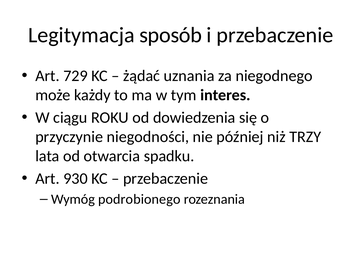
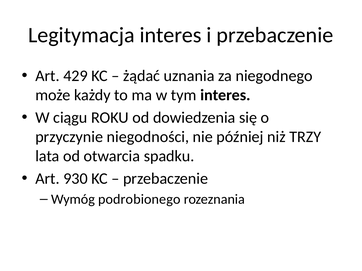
Legitymacja sposób: sposób -> interes (171, 35)
729: 729 -> 429 (75, 76)
